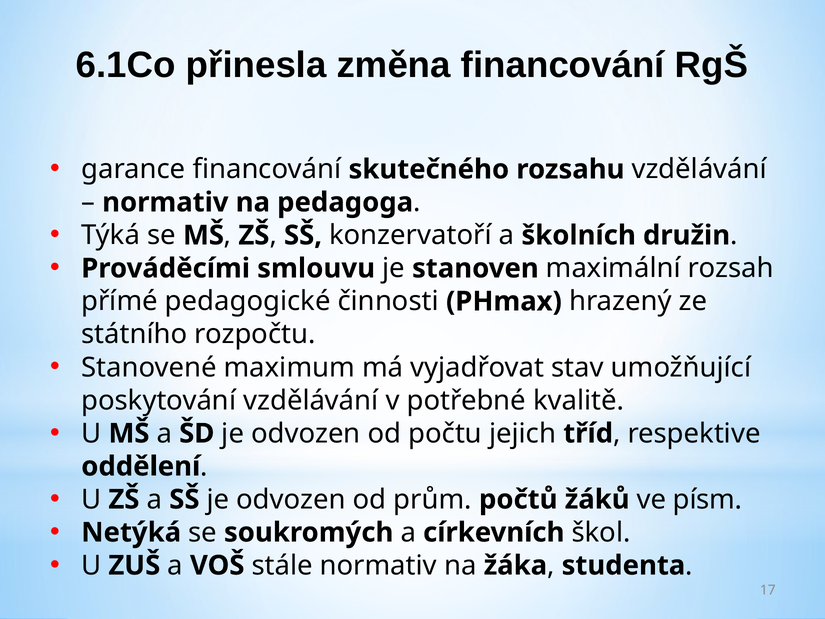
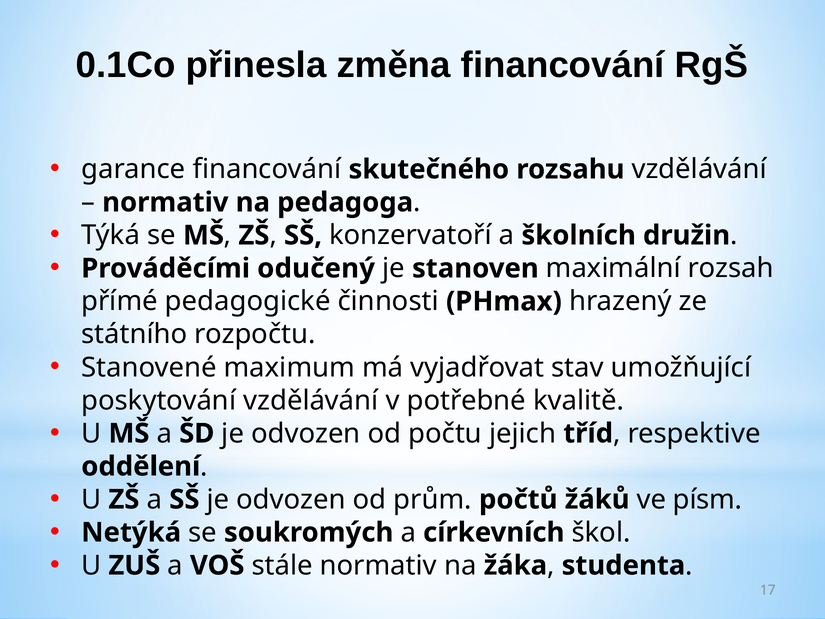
6.1Co: 6.1Co -> 0.1Co (126, 65)
smlouvu: smlouvu -> odučený (316, 268)
